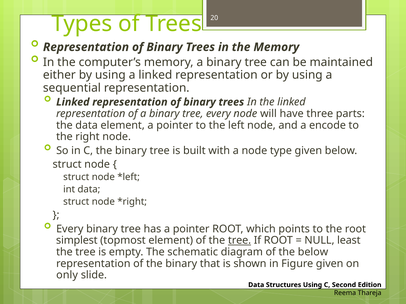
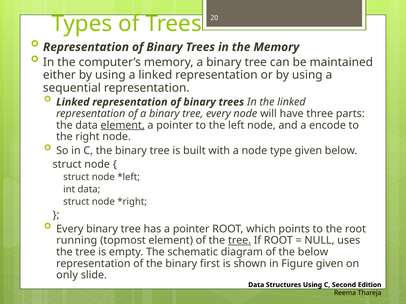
element underline: none -> present (123, 125)
simplest: simplest -> running (77, 241)
least: least -> uses (349, 241)
that: that -> first (210, 264)
